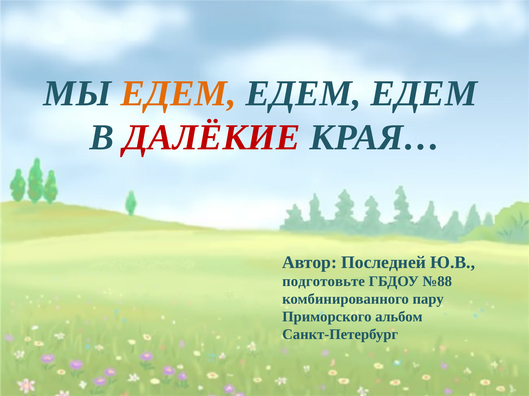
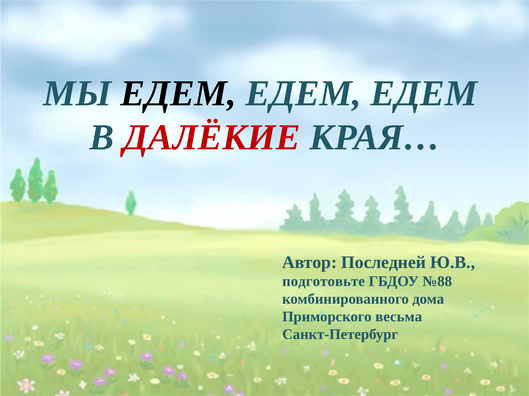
ЕДЕМ colour: orange -> black (178, 93)
пару: пару -> дома (428, 300)
альбом: альбом -> весьма (399, 317)
